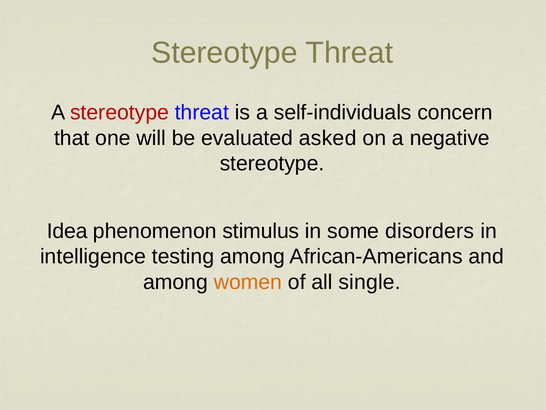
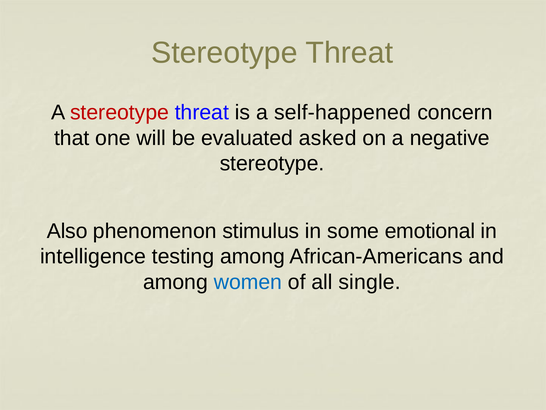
self-individuals: self-individuals -> self-happened (343, 112)
Idea: Idea -> Also (67, 231)
disorders: disorders -> emotional (430, 231)
women colour: orange -> blue (248, 282)
